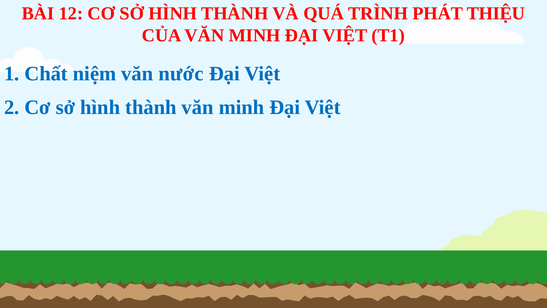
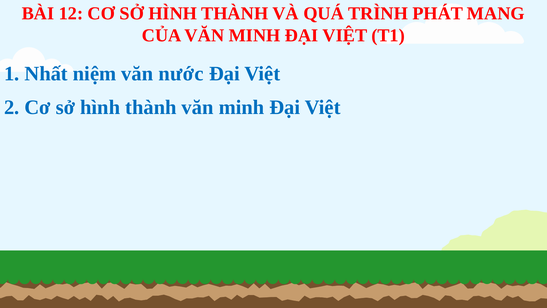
THIỆU: THIỆU -> MANG (496, 13)
Chất: Chất -> Nhất (46, 74)
